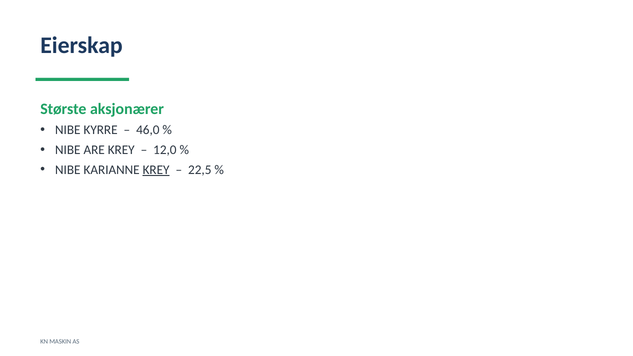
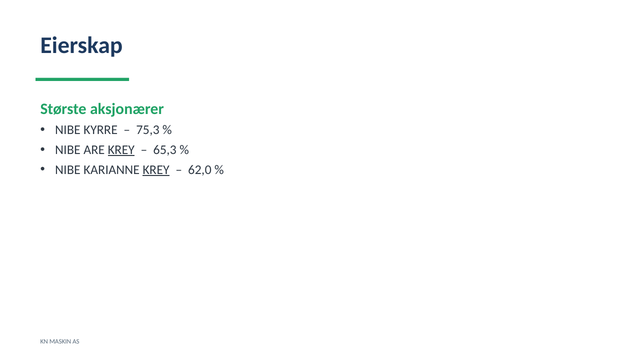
46,0: 46,0 -> 75,3 (148, 130)
KREY underline: none -> present (121, 150)
12,0: 12,0 -> 65,3 (165, 150)
22,5: 22,5 -> 62,0 (200, 170)
